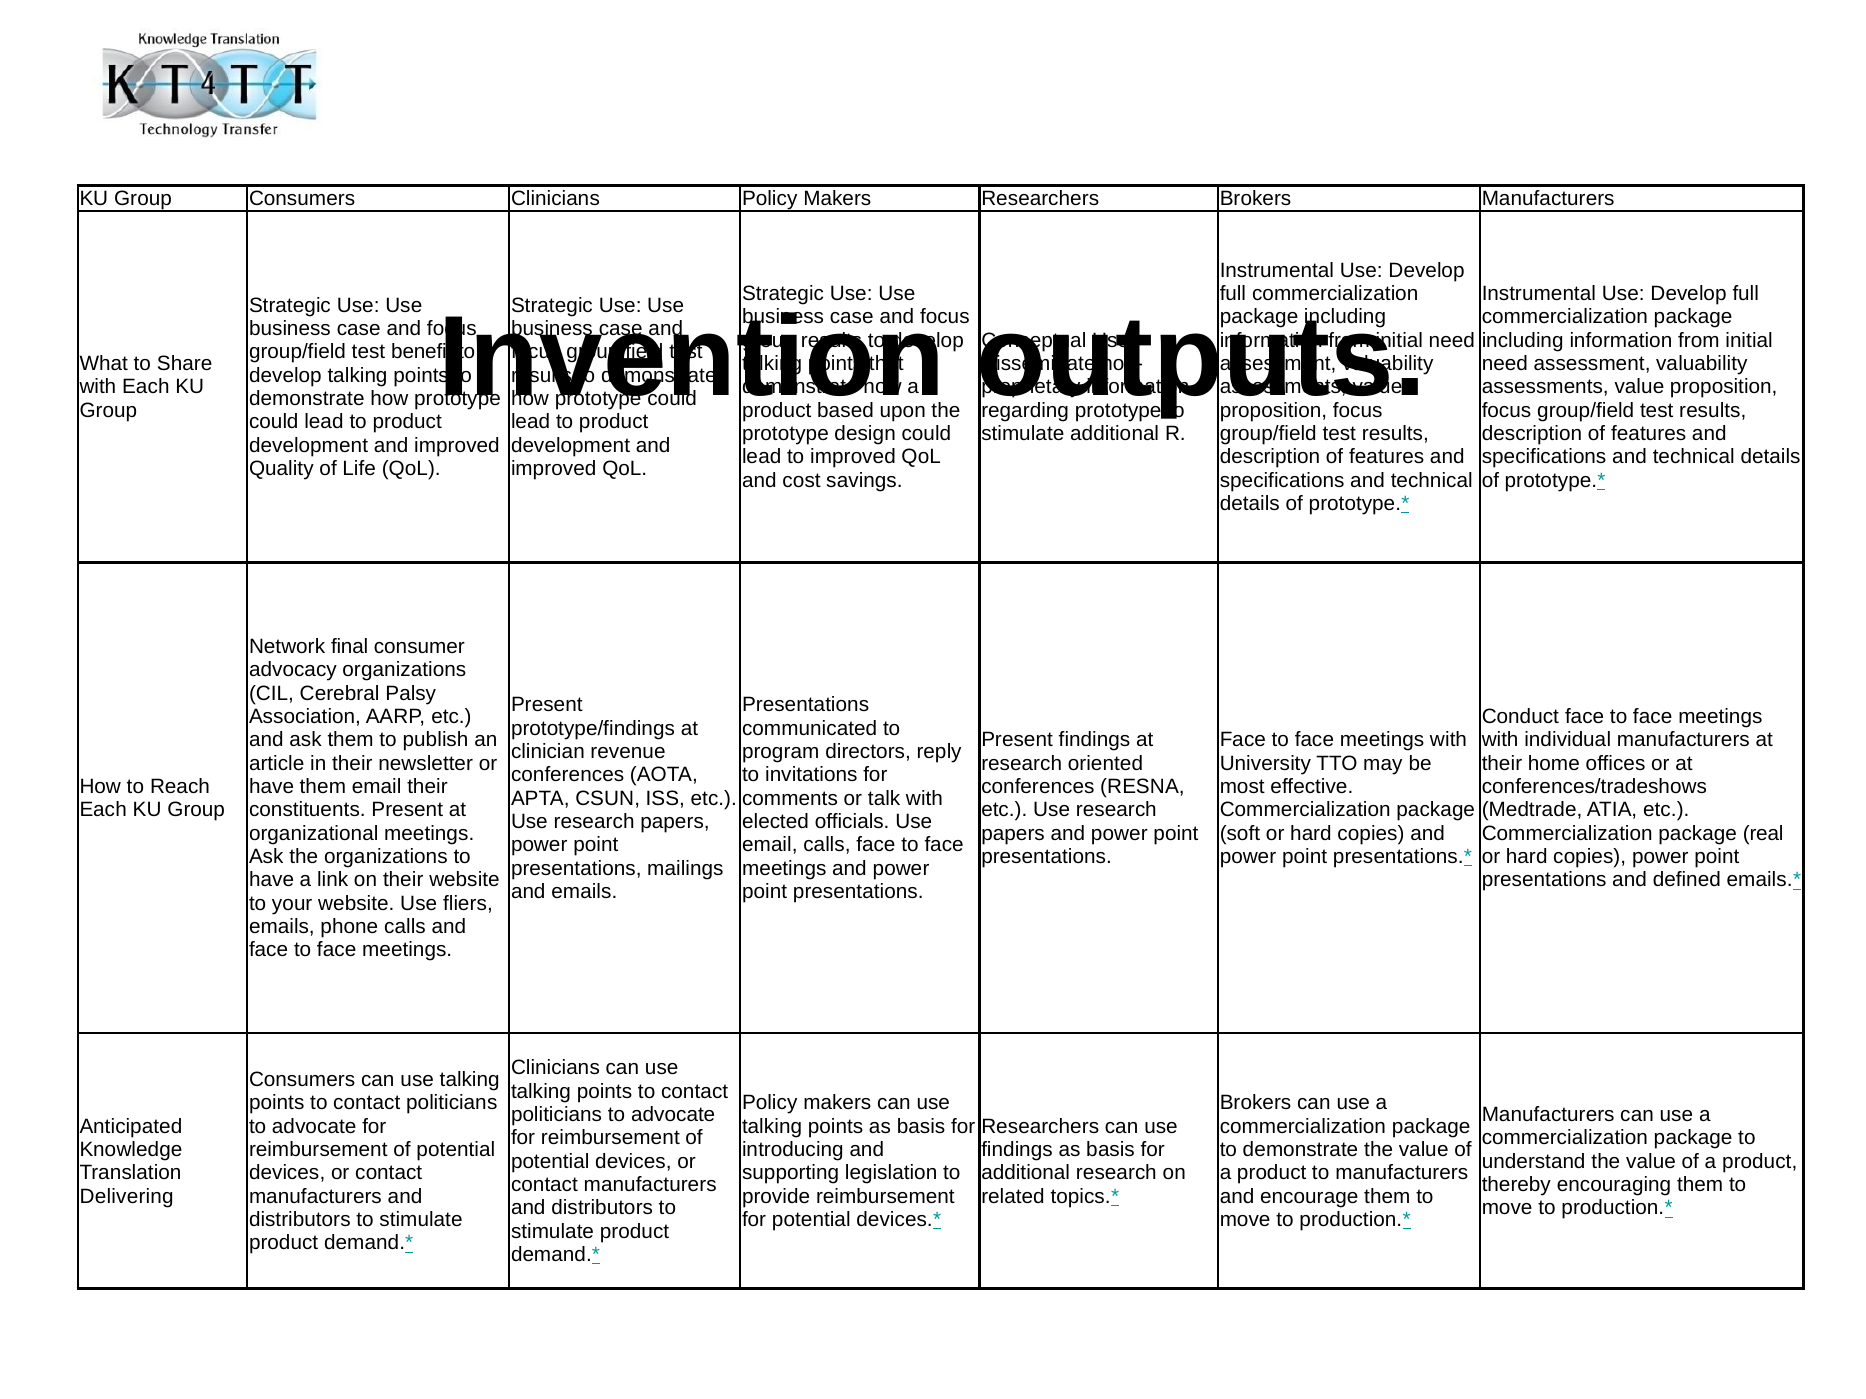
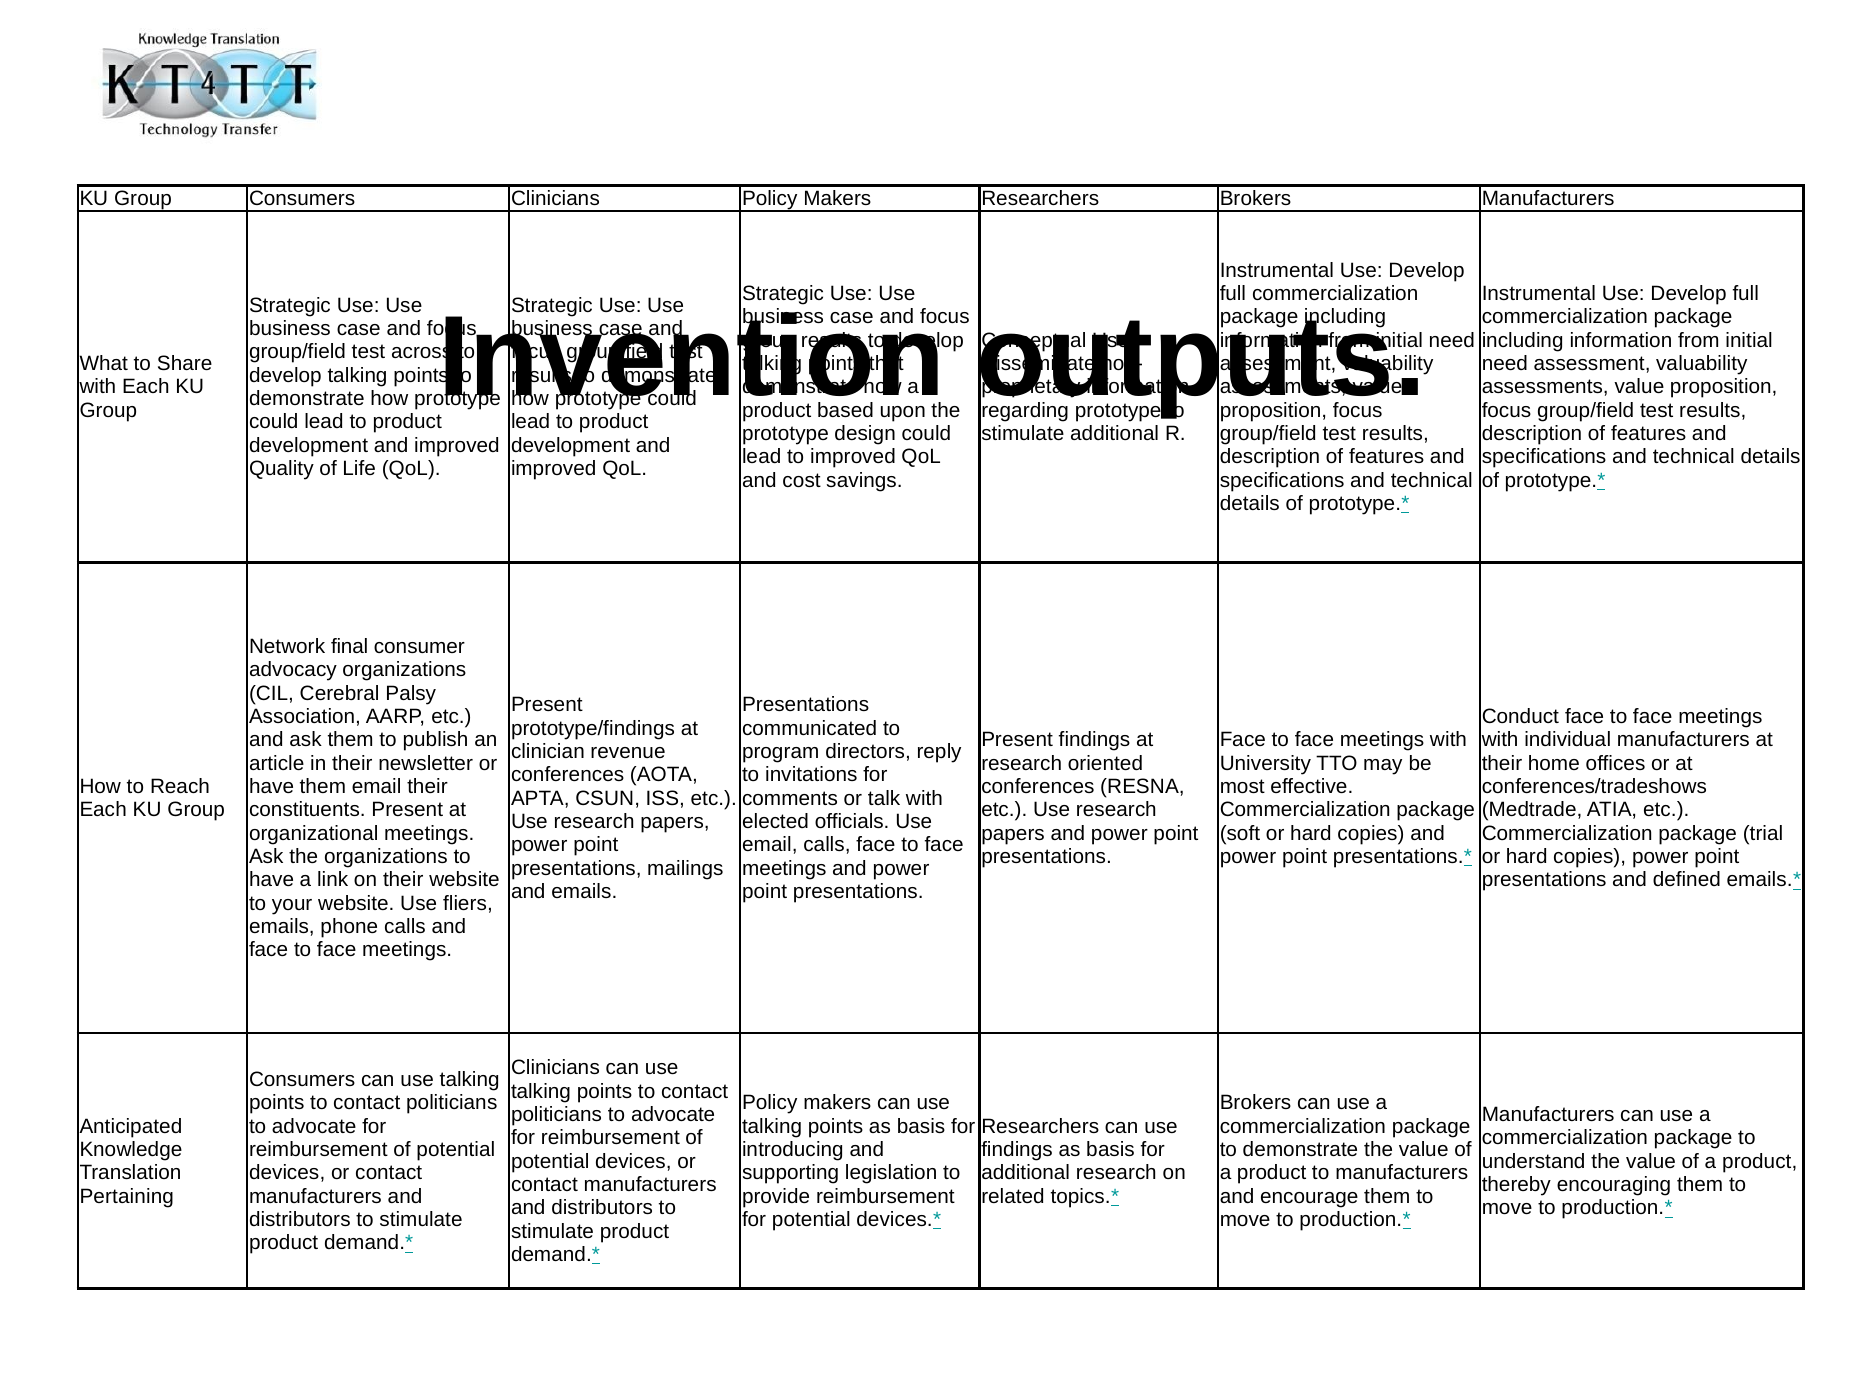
benefit: benefit -> across (422, 352)
real: real -> trial (1763, 834)
Delivering: Delivering -> Pertaining (127, 1197)
